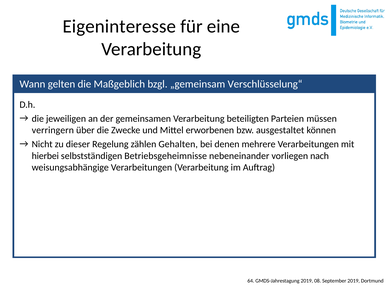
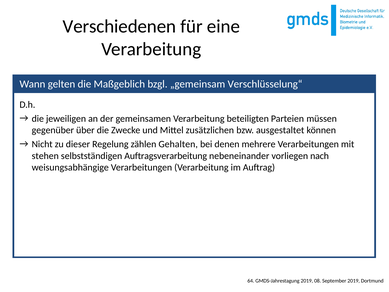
Eigeninteresse: Eigeninteresse -> Verschiedenen (119, 26)
verringern: verringern -> gegenüber (53, 130)
erworbenen: erworbenen -> zusätzlichen (210, 130)
hierbei: hierbei -> stehen (45, 156)
Betriebsgeheimnisse: Betriebsgeheimnisse -> Auftragsverarbeitung (166, 156)
